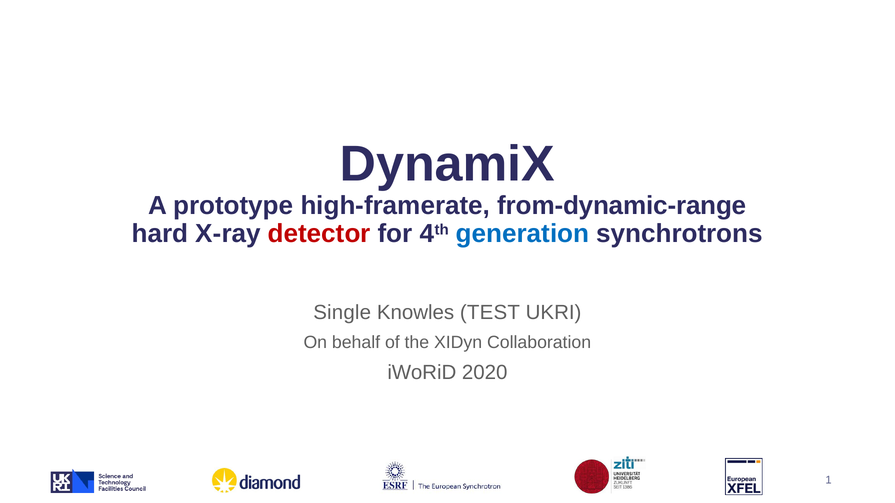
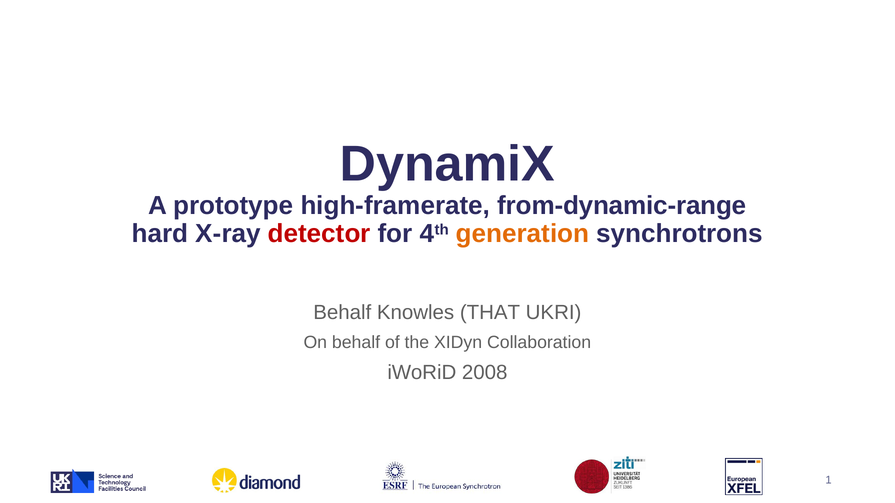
generation colour: blue -> orange (523, 234)
Single: Single -> Behalf (342, 313)
TEST: TEST -> THAT (490, 313)
2020: 2020 -> 2008 (485, 373)
